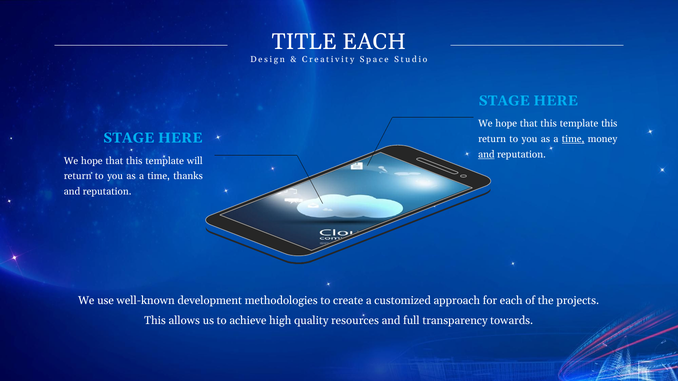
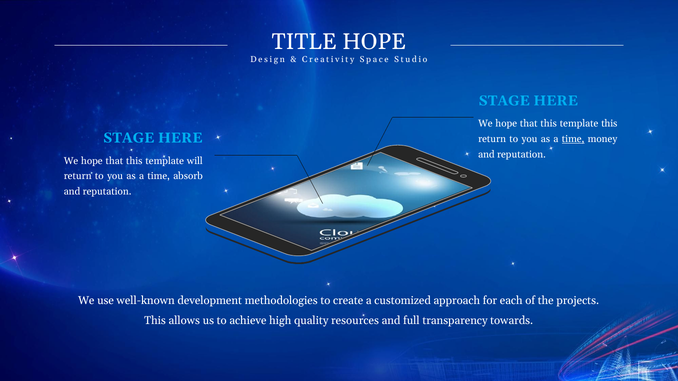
TITLE EACH: EACH -> HOPE (374, 42)
and underline: present -> none (486, 155)
thanks: thanks -> absorb (188, 176)
